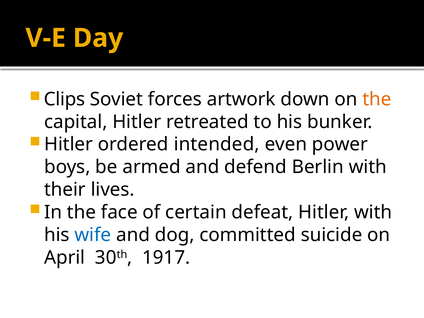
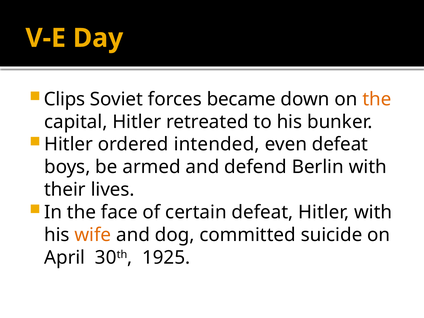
artwork: artwork -> became (241, 99)
even power: power -> defeat (340, 144)
wife colour: blue -> orange (93, 235)
1917: 1917 -> 1925 (166, 258)
